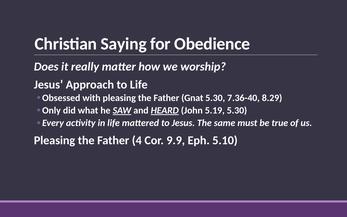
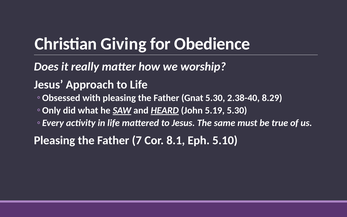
Saying: Saying -> Giving (124, 44)
7.36-40: 7.36-40 -> 2.38-40 (243, 98)
4: 4 -> 7 (137, 140)
9.9: 9.9 -> 8.1 (176, 140)
